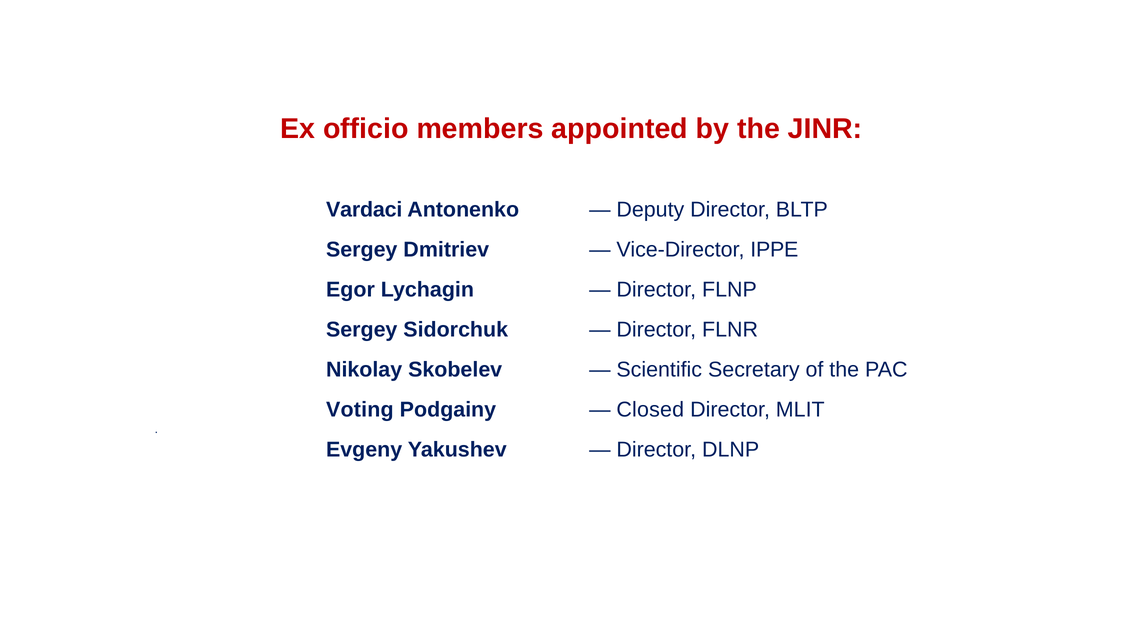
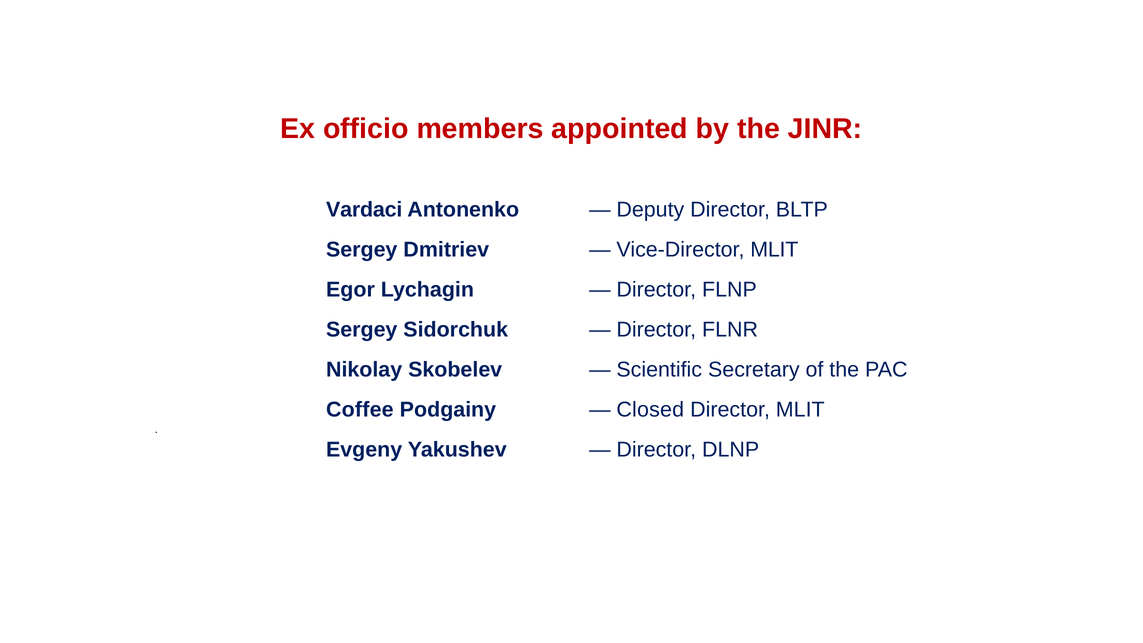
Vice-Director IPPE: IPPE -> MLIT (774, 250)
Voting: Voting -> Coffee (360, 410)
